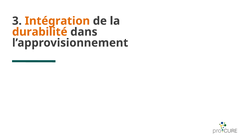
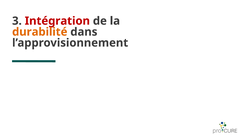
Intégration colour: orange -> red (57, 21)
